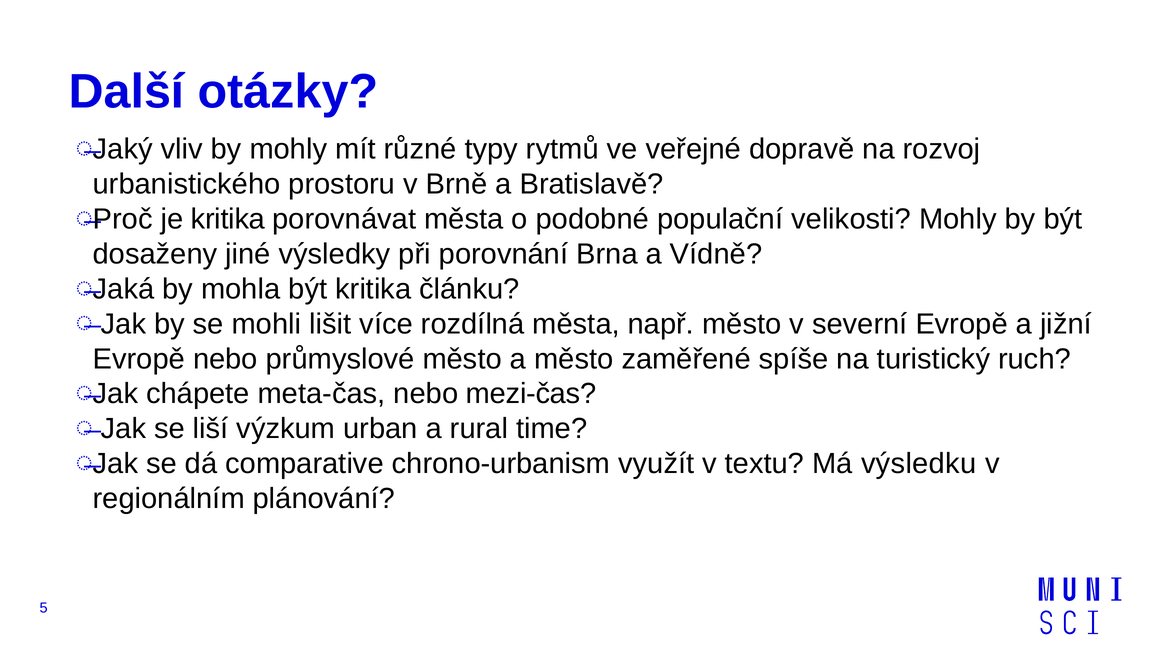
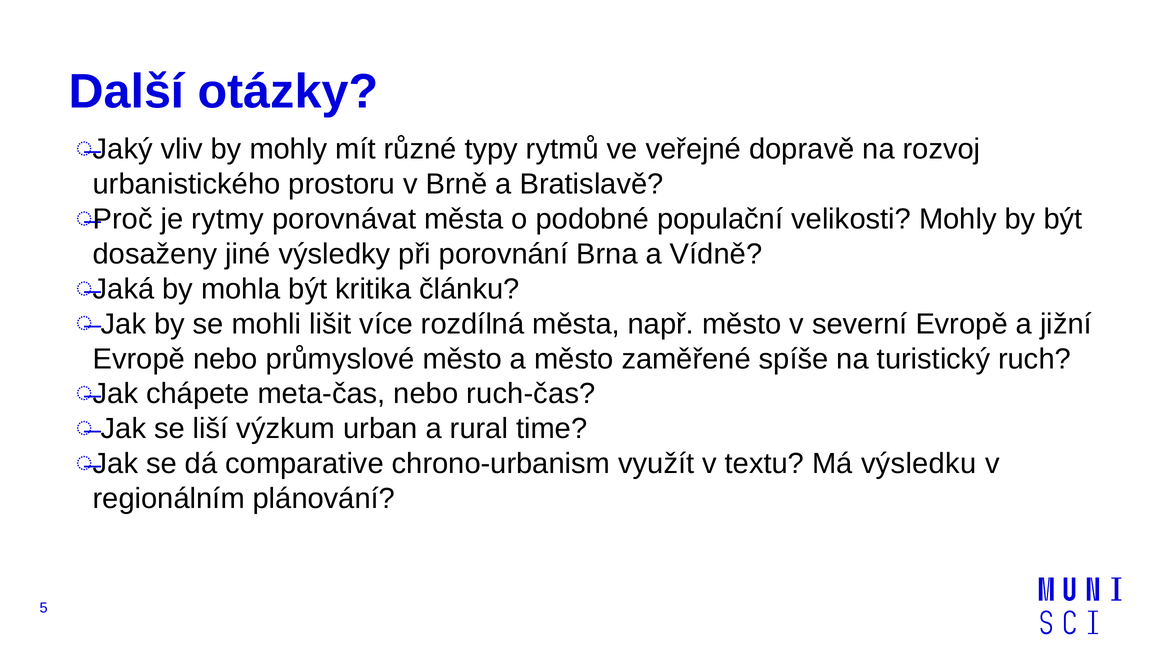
je kritika: kritika -> rytmy (228, 219)
mezi-čas: mezi-čas -> ruch-čas (531, 394)
